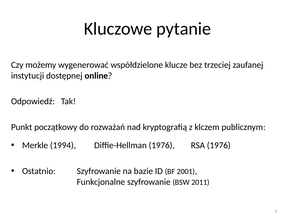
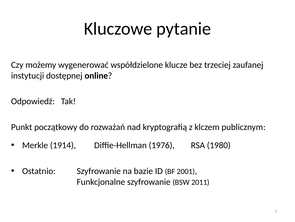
1994: 1994 -> 1914 (63, 145)
RSA 1976: 1976 -> 1980 (219, 145)
